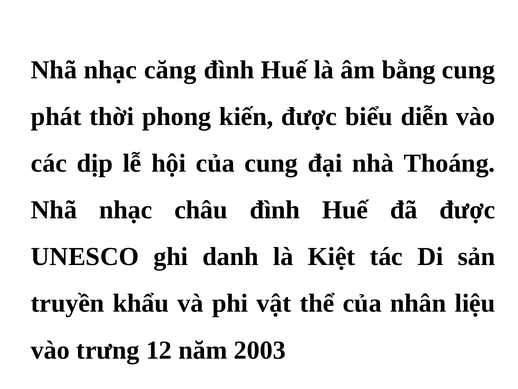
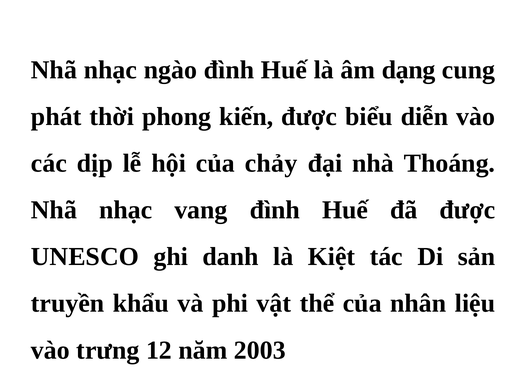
căng: căng -> ngào (170, 70)
bằng: bằng -> dạng (409, 70)
của cung: cung -> chảy (271, 163)
châu: châu -> vang (201, 210)
